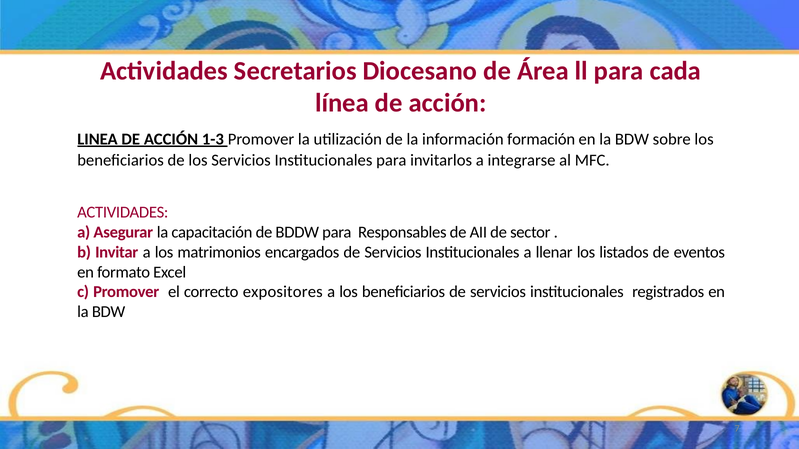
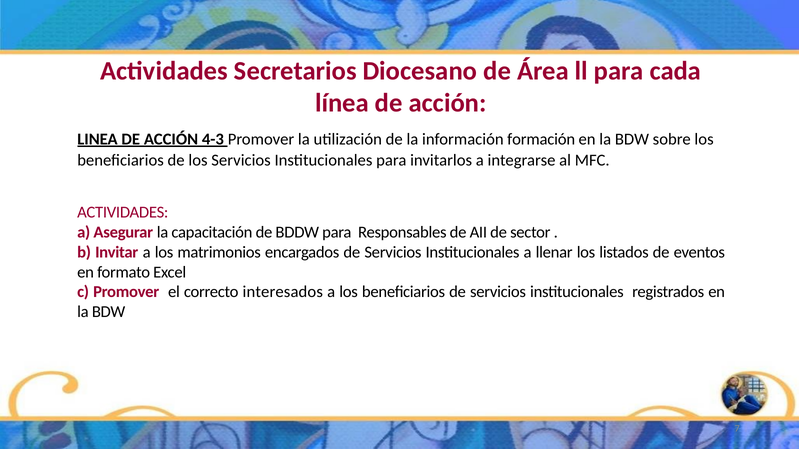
1-3: 1-3 -> 4-3 (213, 139)
expositores: expositores -> interesados (283, 292)
